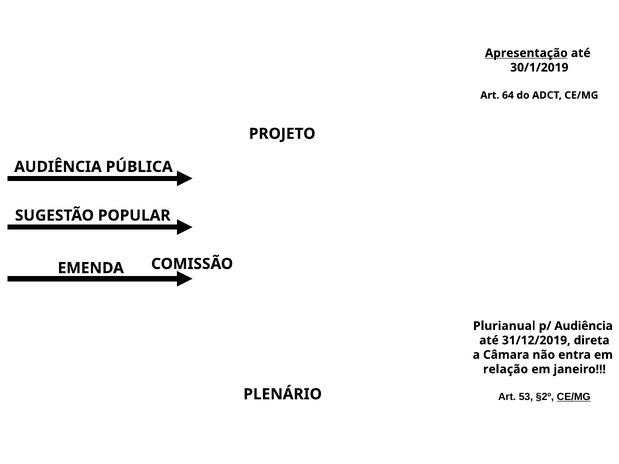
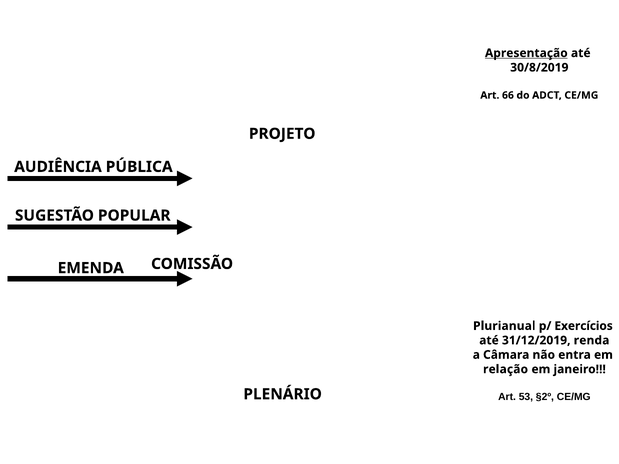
30/1/2019: 30/1/2019 -> 30/8/2019 (539, 68)
64: 64 -> 66 (508, 95)
p/ Audiência: Audiência -> Exercícios (584, 326)
direta: direta -> renda (592, 341)
CE/MG underline: present -> none (574, 397)
